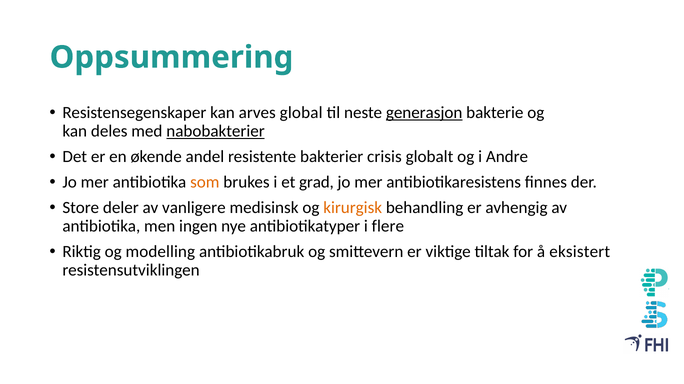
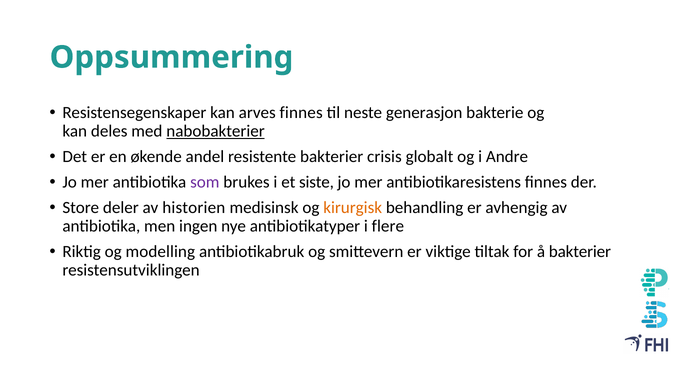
arves global: global -> finnes (301, 113)
generasjon underline: present -> none (424, 113)
som colour: orange -> purple (205, 183)
grad: grad -> siste (316, 183)
vanligere: vanligere -> historien (194, 208)
å eksistert: eksistert -> bakterier (580, 252)
